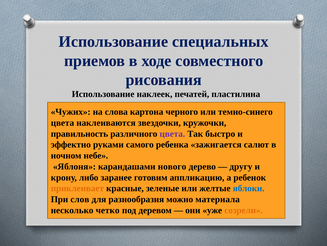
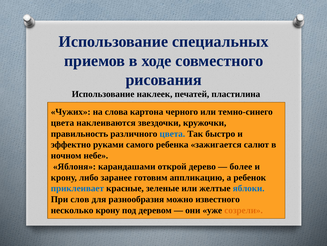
цвета colour: purple -> blue (172, 133)
нового: нового -> открой (172, 166)
другу: другу -> более (241, 166)
приклеивает colour: orange -> blue (77, 188)
материала: материала -> известного (218, 199)
несколько четко: четко -> крону (108, 210)
